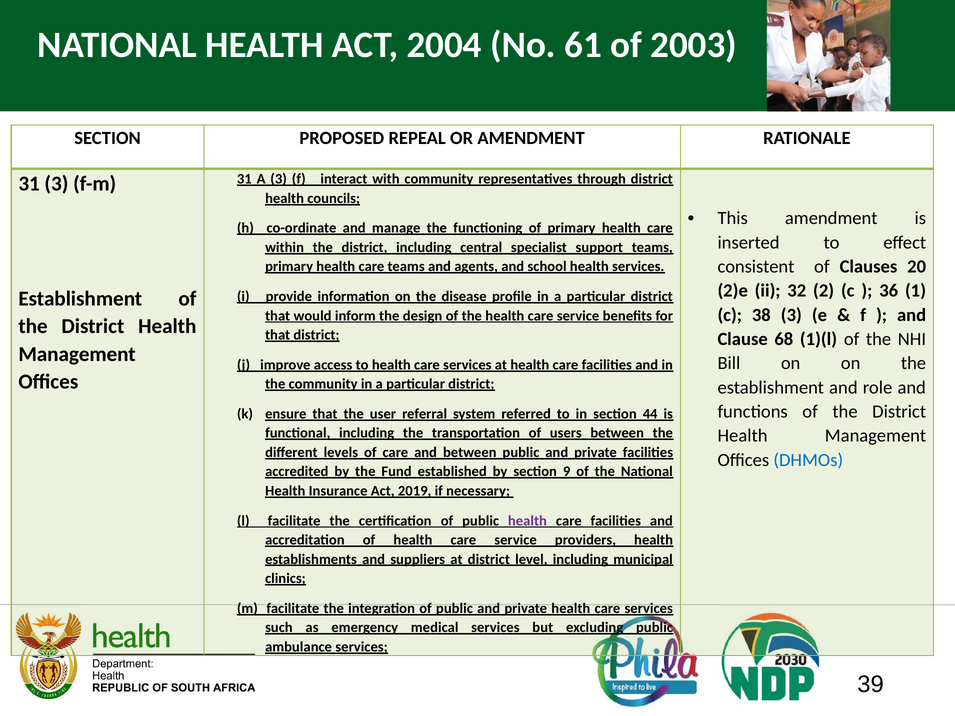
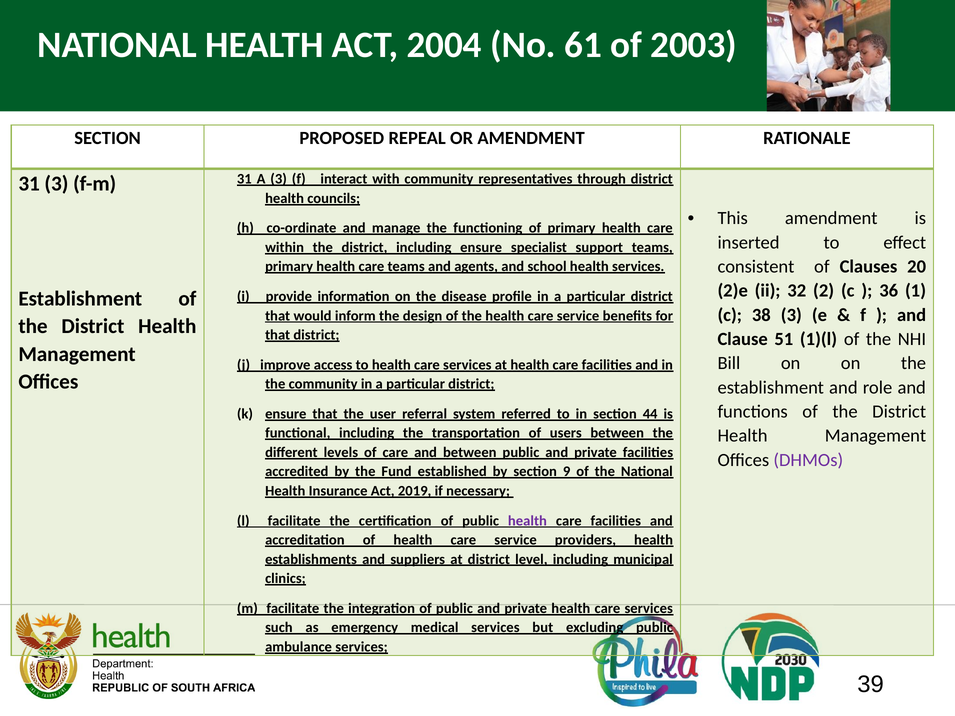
including central: central -> ensure (481, 247)
68: 68 -> 51 (784, 339)
DHMOs colour: blue -> purple (808, 460)
